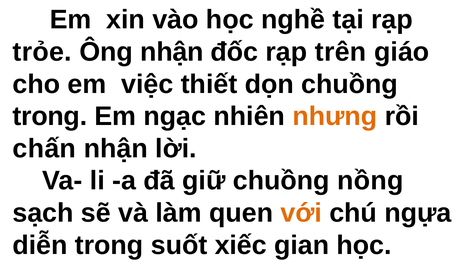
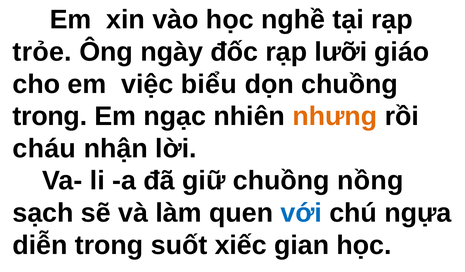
Ông nhận: nhận -> ngày (172, 52)
trên: trên -> lưỡi (341, 52)
thiết: thiết -> biểu (209, 84)
chấn: chấn -> cháu (44, 148)
với colour: orange -> blue (301, 213)
